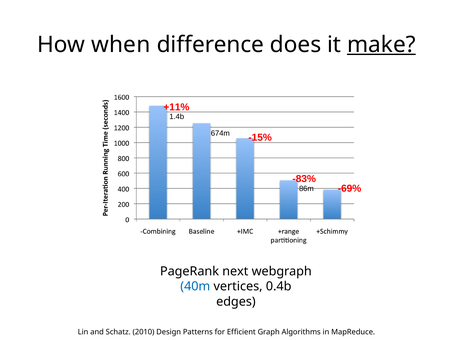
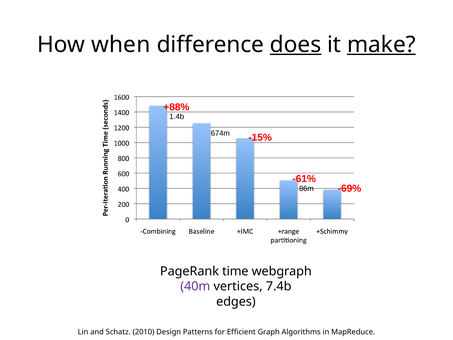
does underline: none -> present (296, 45)
+11%: +11% -> +88% (176, 107)
-83%: -83% -> -61% (304, 179)
next: next -> time (235, 271)
40m colour: blue -> purple (195, 286)
0.4b: 0.4b -> 7.4b (279, 286)
